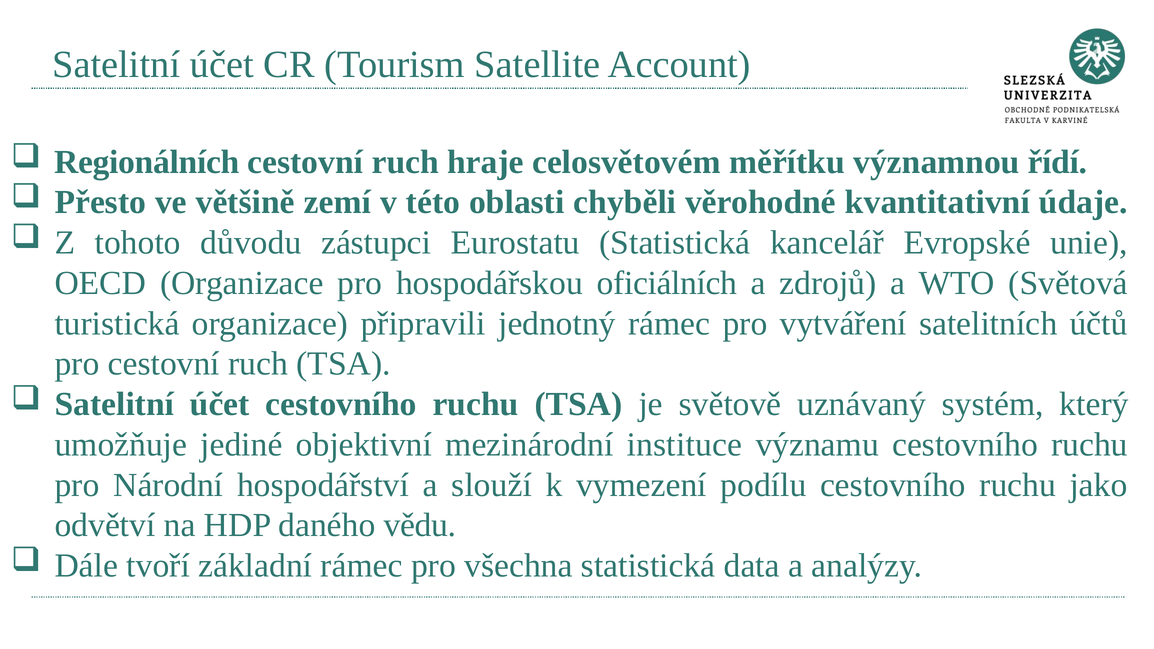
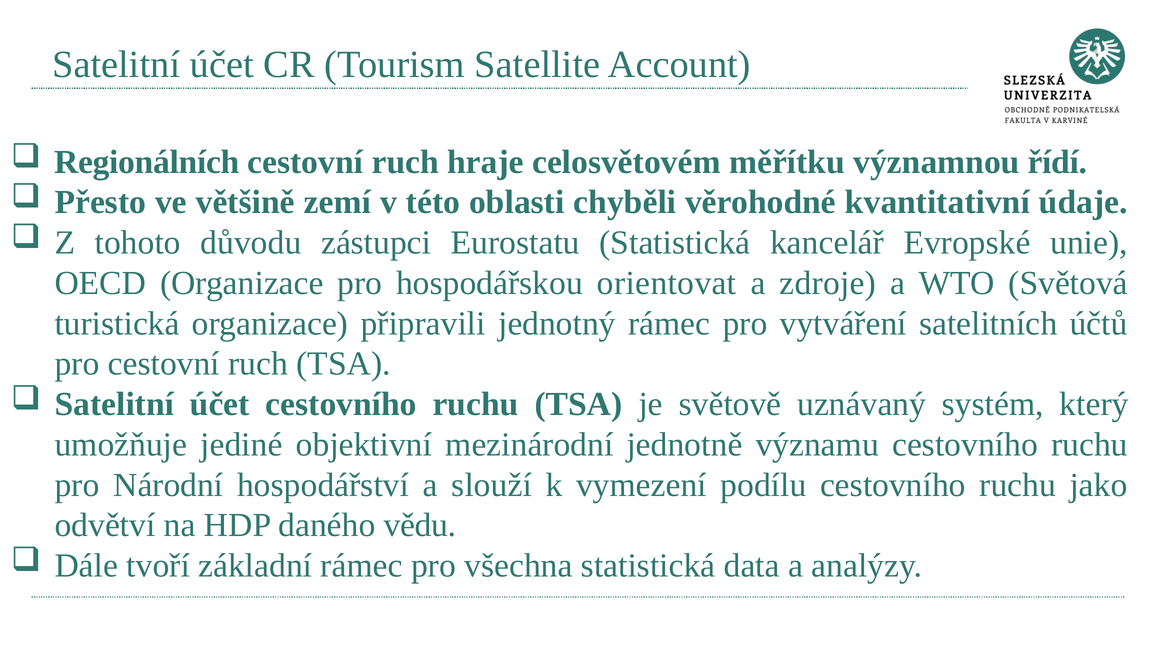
oficiálních: oficiálních -> orientovat (667, 283)
zdrojů: zdrojů -> zdroje (828, 283)
instituce: instituce -> jednotně (684, 445)
